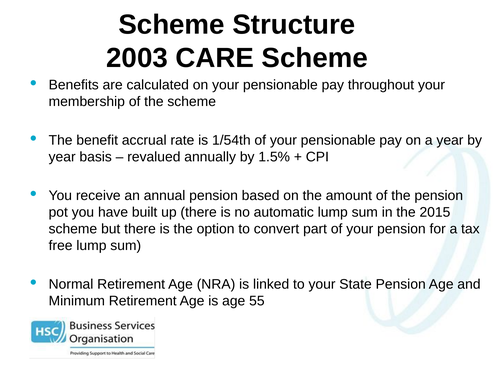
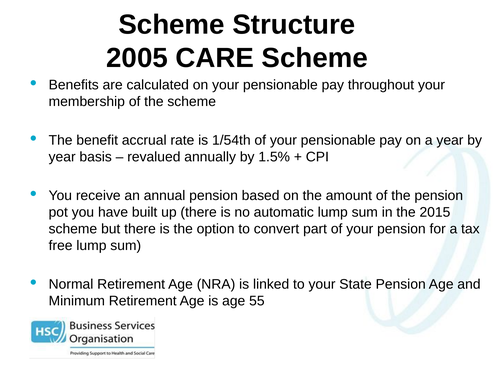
2003: 2003 -> 2005 (137, 58)
